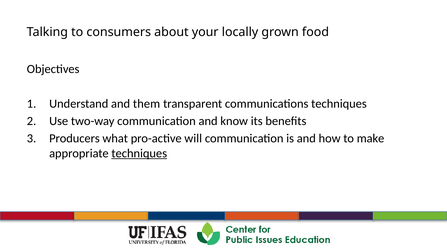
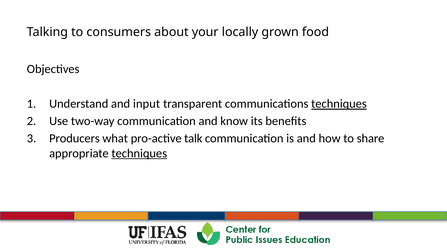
them: them -> input (147, 104)
techniques underline: none -> present (339, 104)
will: will -> talk (193, 139)
make: make -> share (371, 139)
